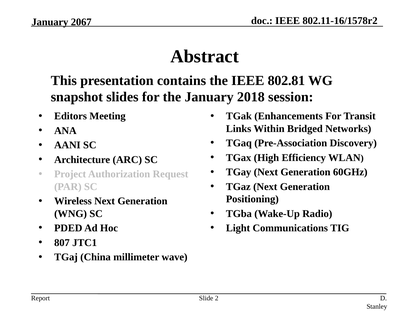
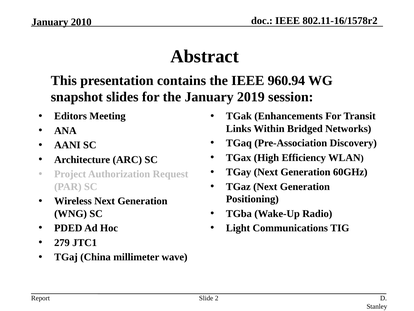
2067: 2067 -> 2010 (81, 22)
802.81: 802.81 -> 960.94 (286, 80)
2018: 2018 -> 2019 (251, 97)
807: 807 -> 279 (62, 242)
